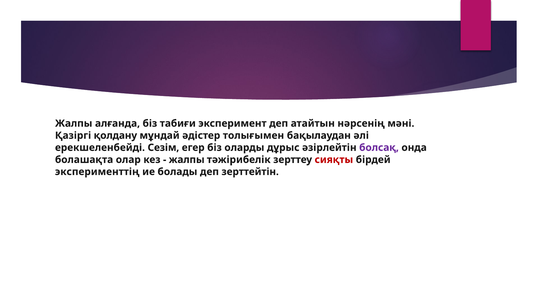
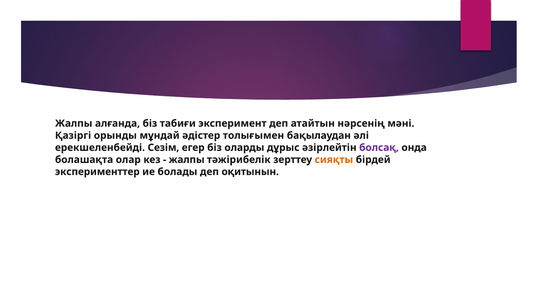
қолдану: қолдану -> орынды (115, 136)
сияқты colour: red -> orange (334, 160)
эксперименттің: эксперименттің -> эксперименттер (97, 172)
зерттейтін: зерттейтін -> оқитынын (250, 172)
